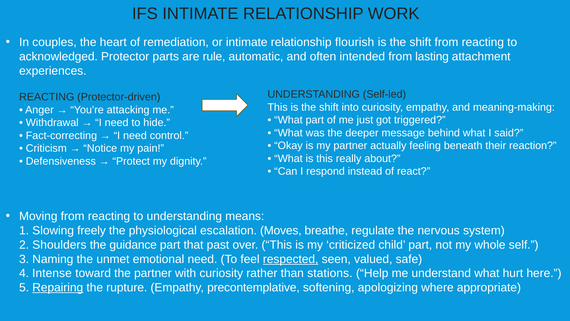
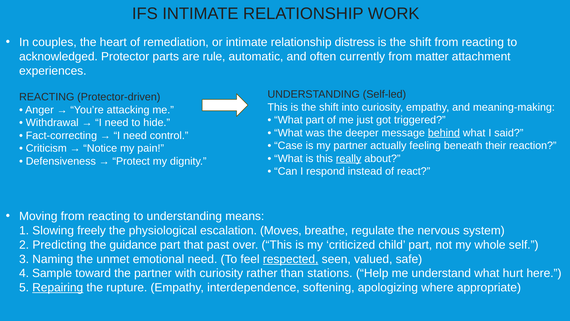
flourish: flourish -> distress (355, 42)
intended: intended -> currently (362, 56)
lasting: lasting -> matter (432, 56)
behind underline: none -> present (444, 133)
Okay: Okay -> Case (288, 146)
really underline: none -> present (349, 158)
Shoulders: Shoulders -> Predicting (59, 245)
Intense: Intense -> Sample (52, 273)
precontemplative: precontemplative -> interdependence (253, 287)
